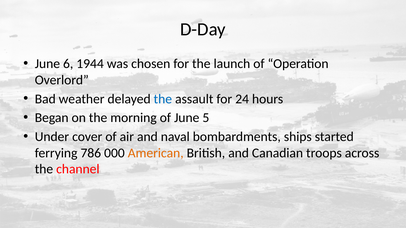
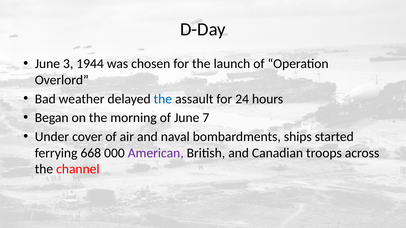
6: 6 -> 3 (68, 64)
5: 5 -> 7 (206, 118)
786: 786 -> 668 (91, 153)
American colour: orange -> purple (156, 153)
